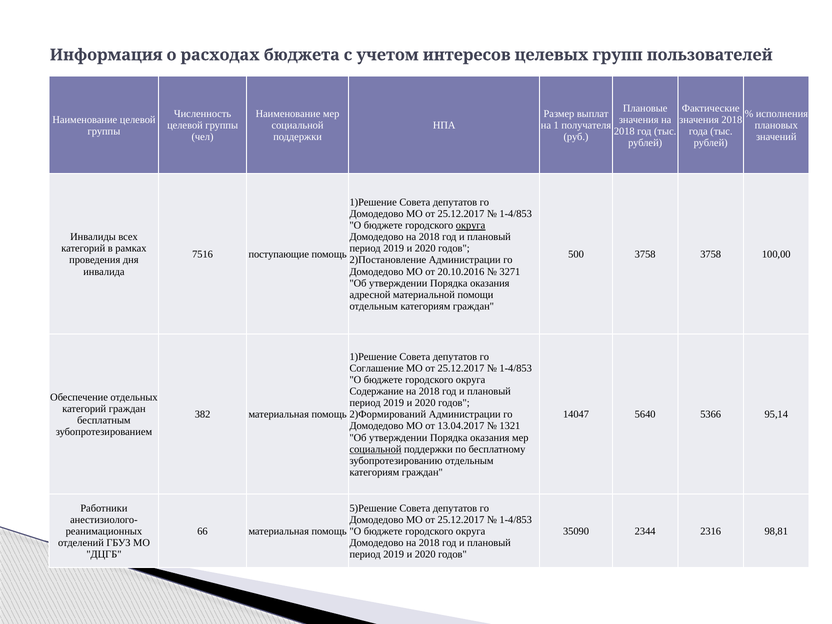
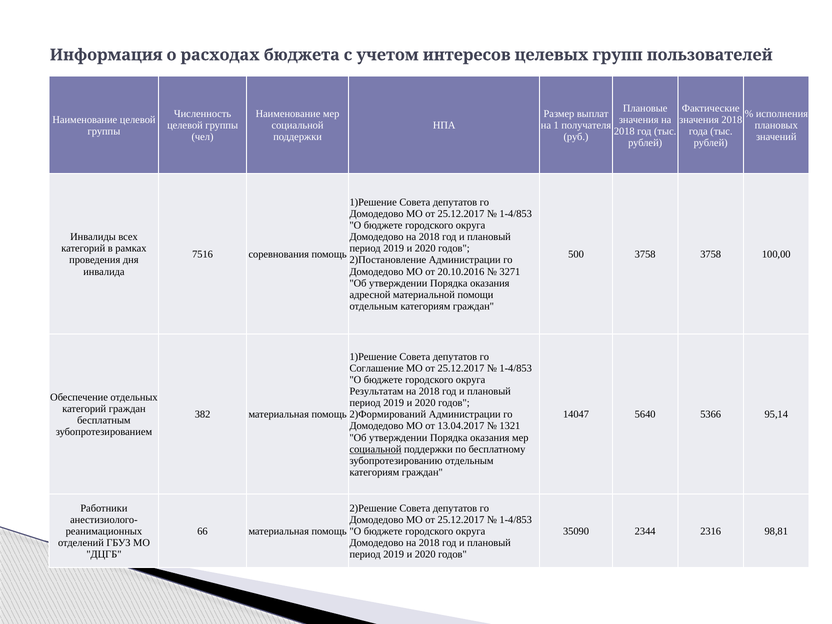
округа underline: present -> none (471, 225)
поступающие: поступающие -> соревнования (279, 254)
Содержание: Содержание -> Результатам (377, 391)
5)Решение: 5)Решение -> 2)Решение (373, 508)
